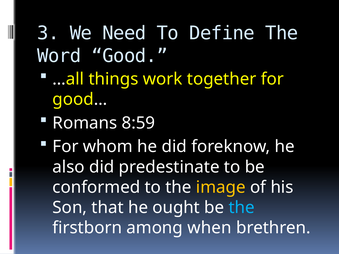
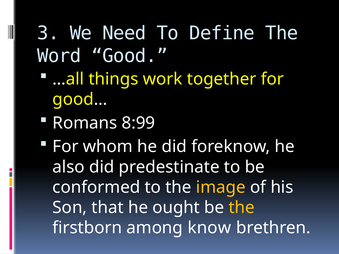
8:59: 8:59 -> 8:99 (138, 123)
the colour: light blue -> yellow (242, 208)
when: when -> know (209, 228)
